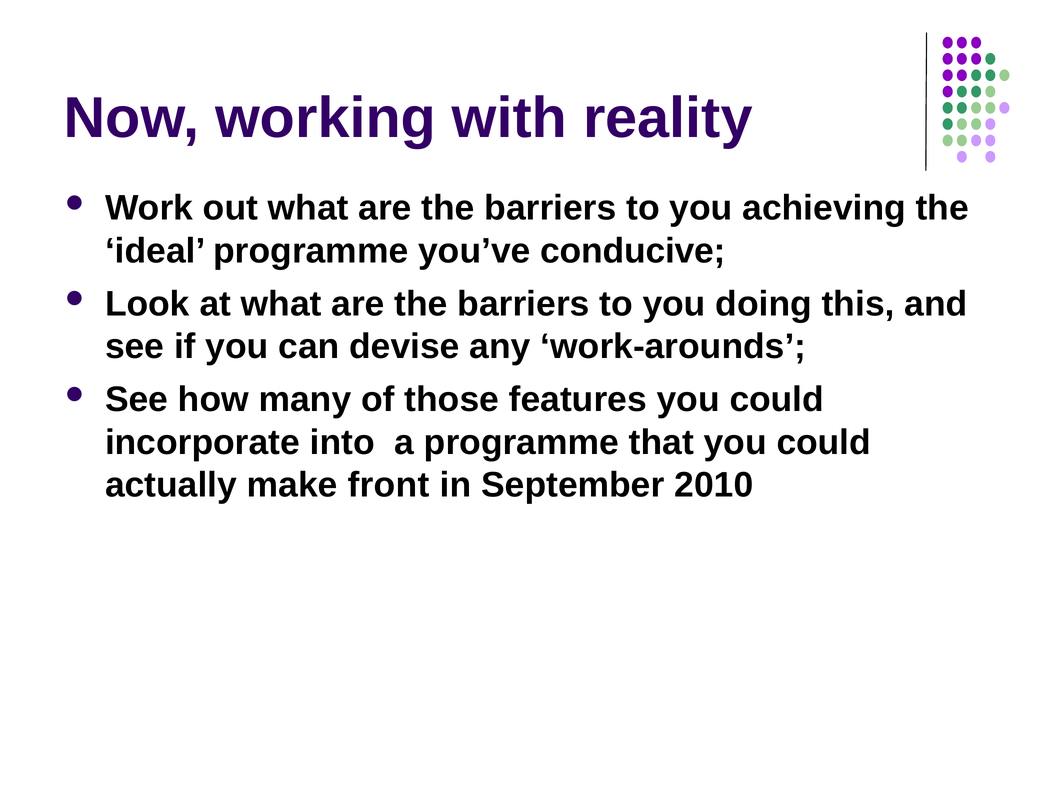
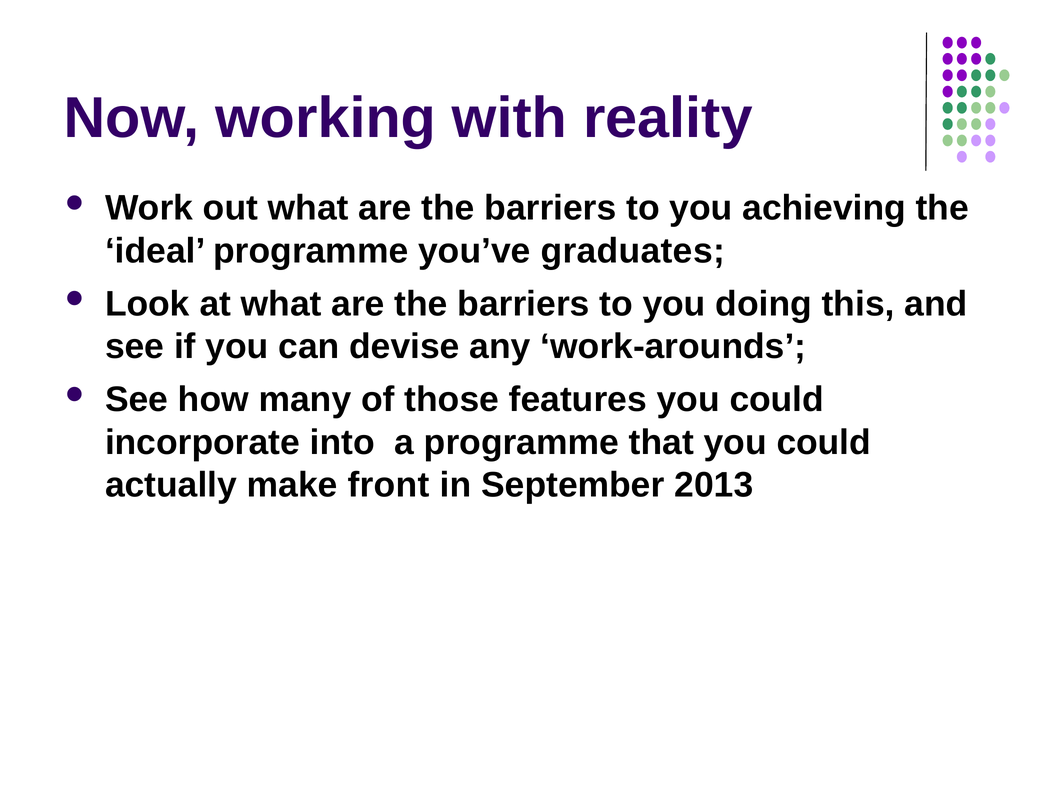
conducive: conducive -> graduates (633, 251)
2010: 2010 -> 2013 (714, 485)
